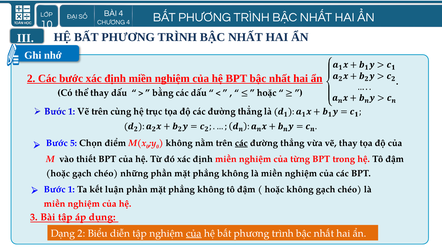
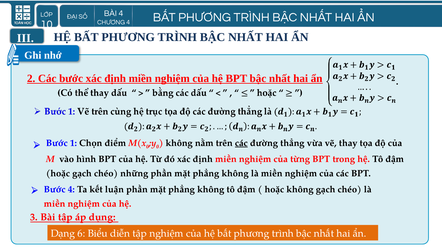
5: 5 -> 1 (73, 143)
thiết: thiết -> hình (86, 159)
Bước 1: 1 -> 4 (71, 189)
Dạng 2: 2 -> 6 (81, 233)
của underline: present -> none (194, 233)
